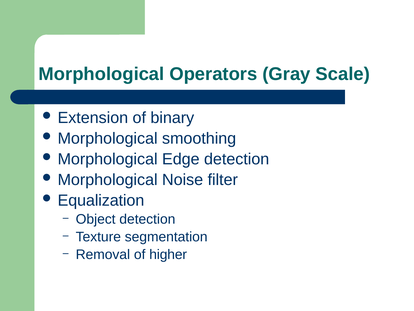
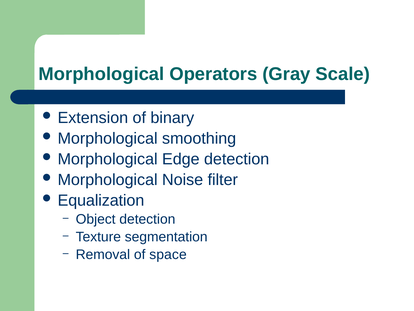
higher: higher -> space (168, 254)
